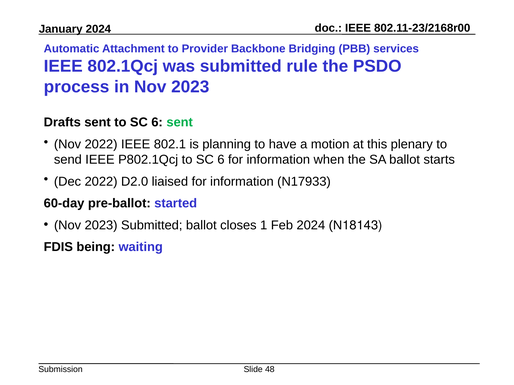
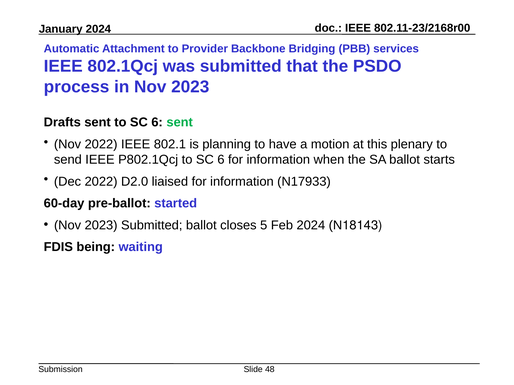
rule: rule -> that (302, 66)
1: 1 -> 5 (264, 225)
